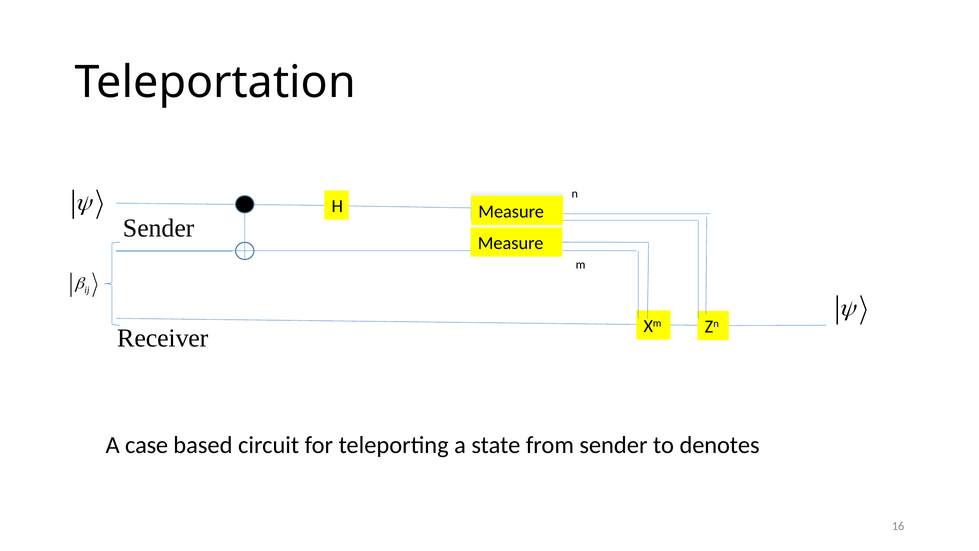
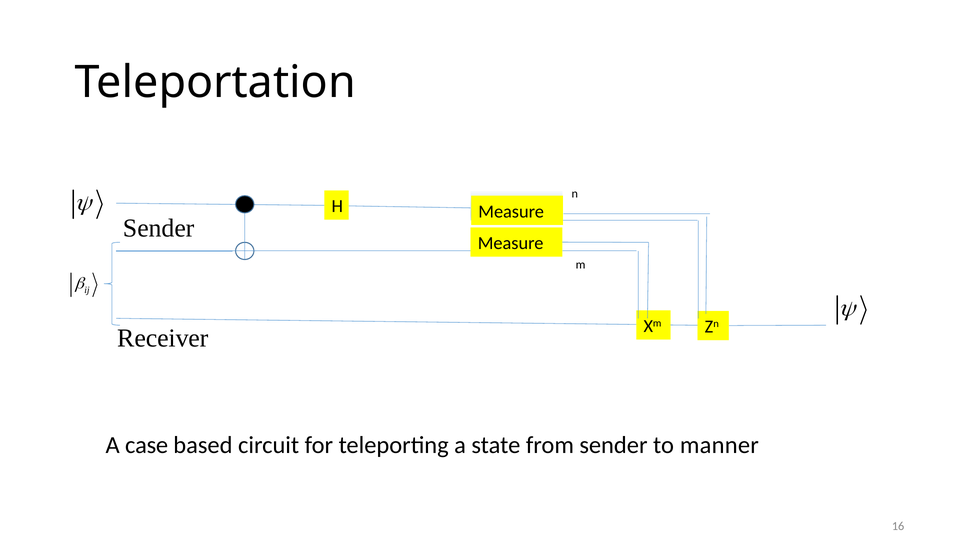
denotes: denotes -> manner (719, 445)
